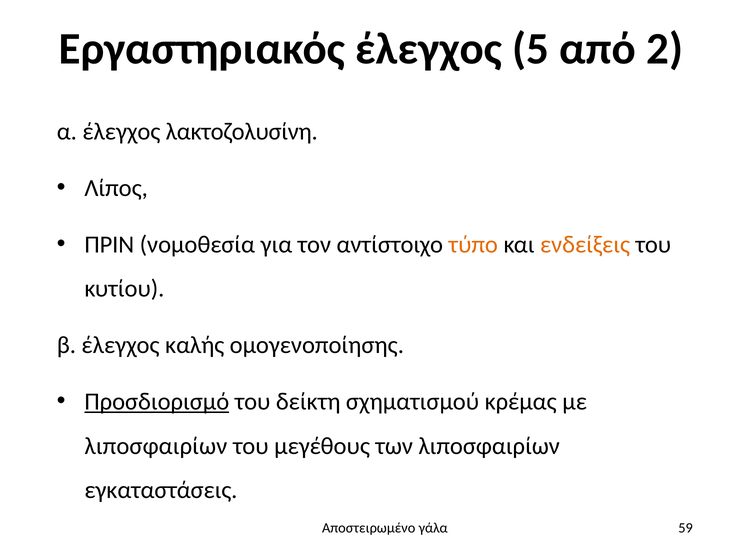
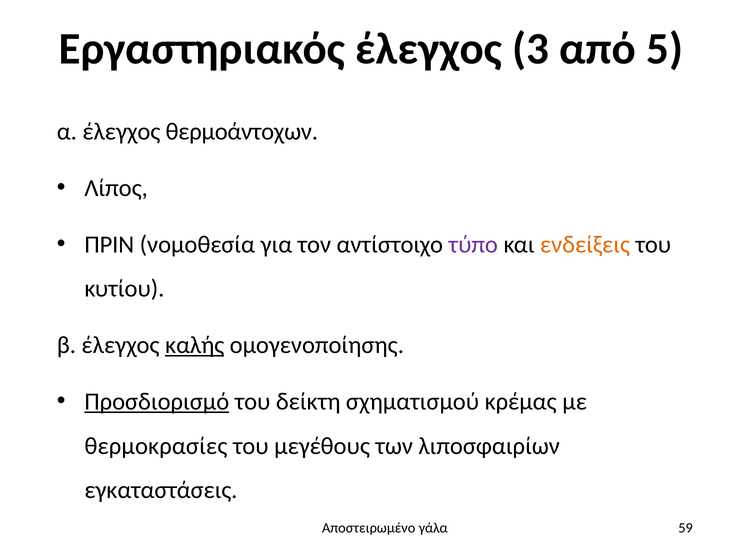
5: 5 -> 3 (531, 49)
2: 2 -> 5 (665, 49)
λακτοζολυσίνη: λακτοζολυσίνη -> θερμοάντοχων (242, 131)
τύπο colour: orange -> purple (473, 244)
καλής underline: none -> present (195, 345)
λιποσφαιρίων: λιποσφαιρίων -> θερμοκρασίες (156, 446)
